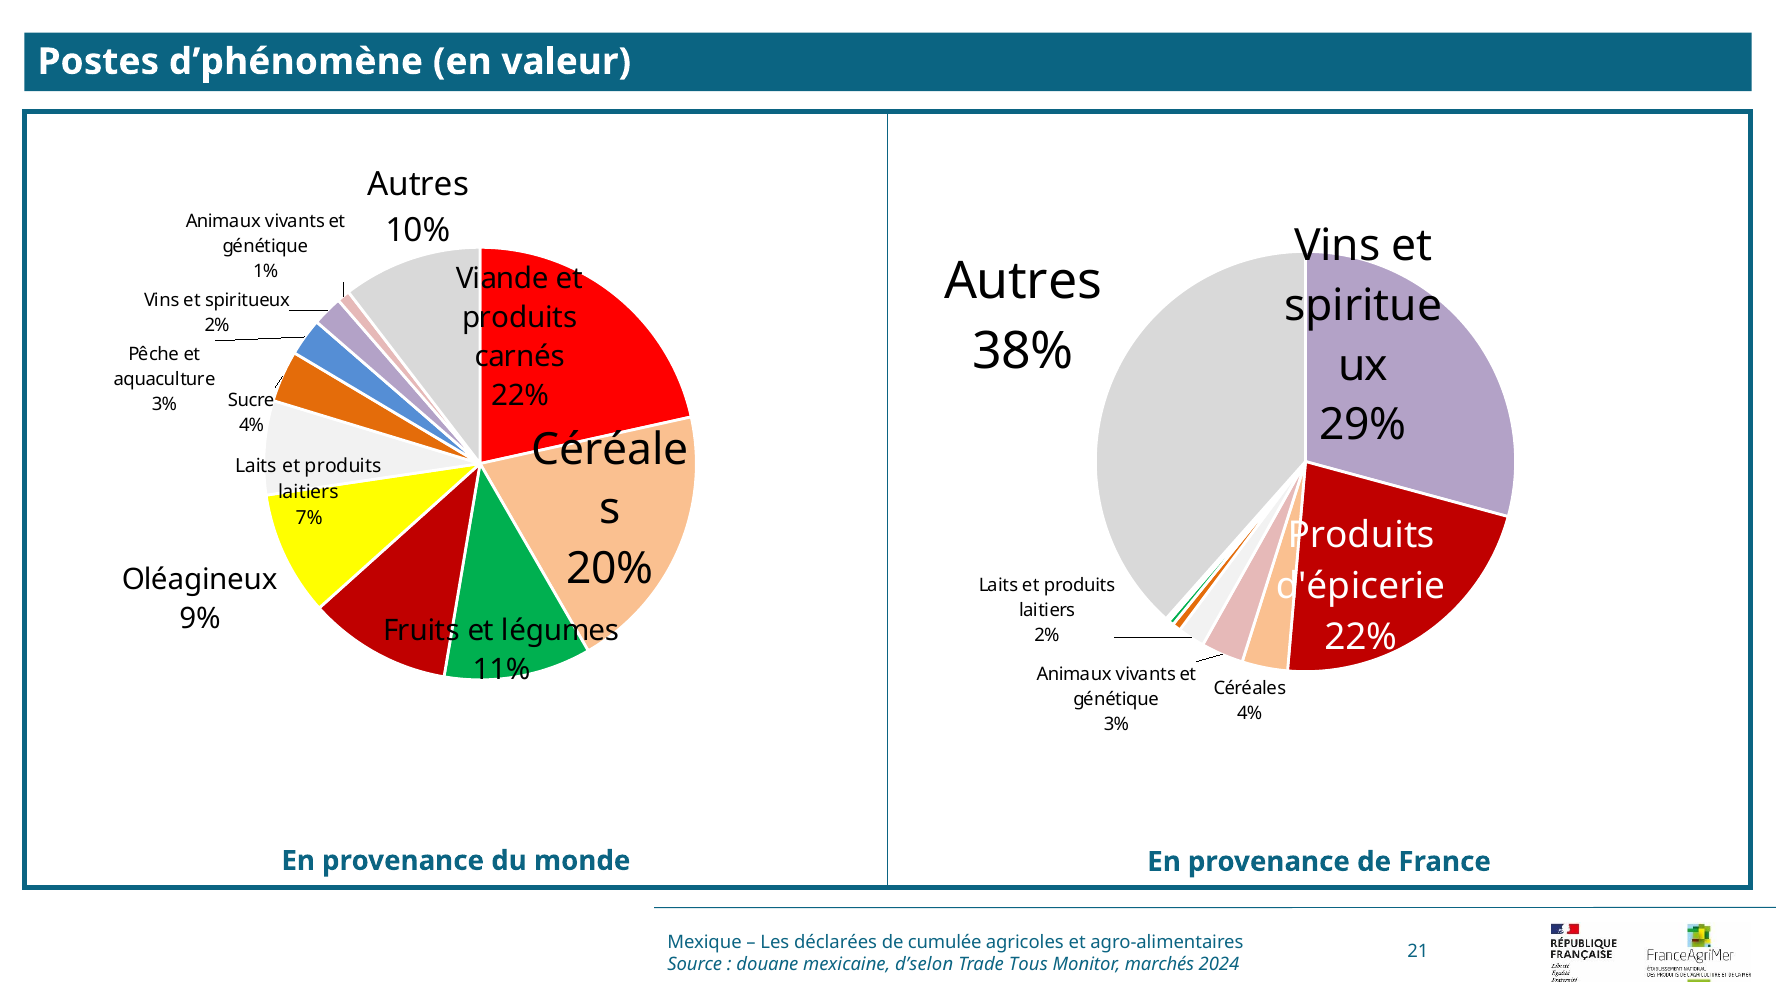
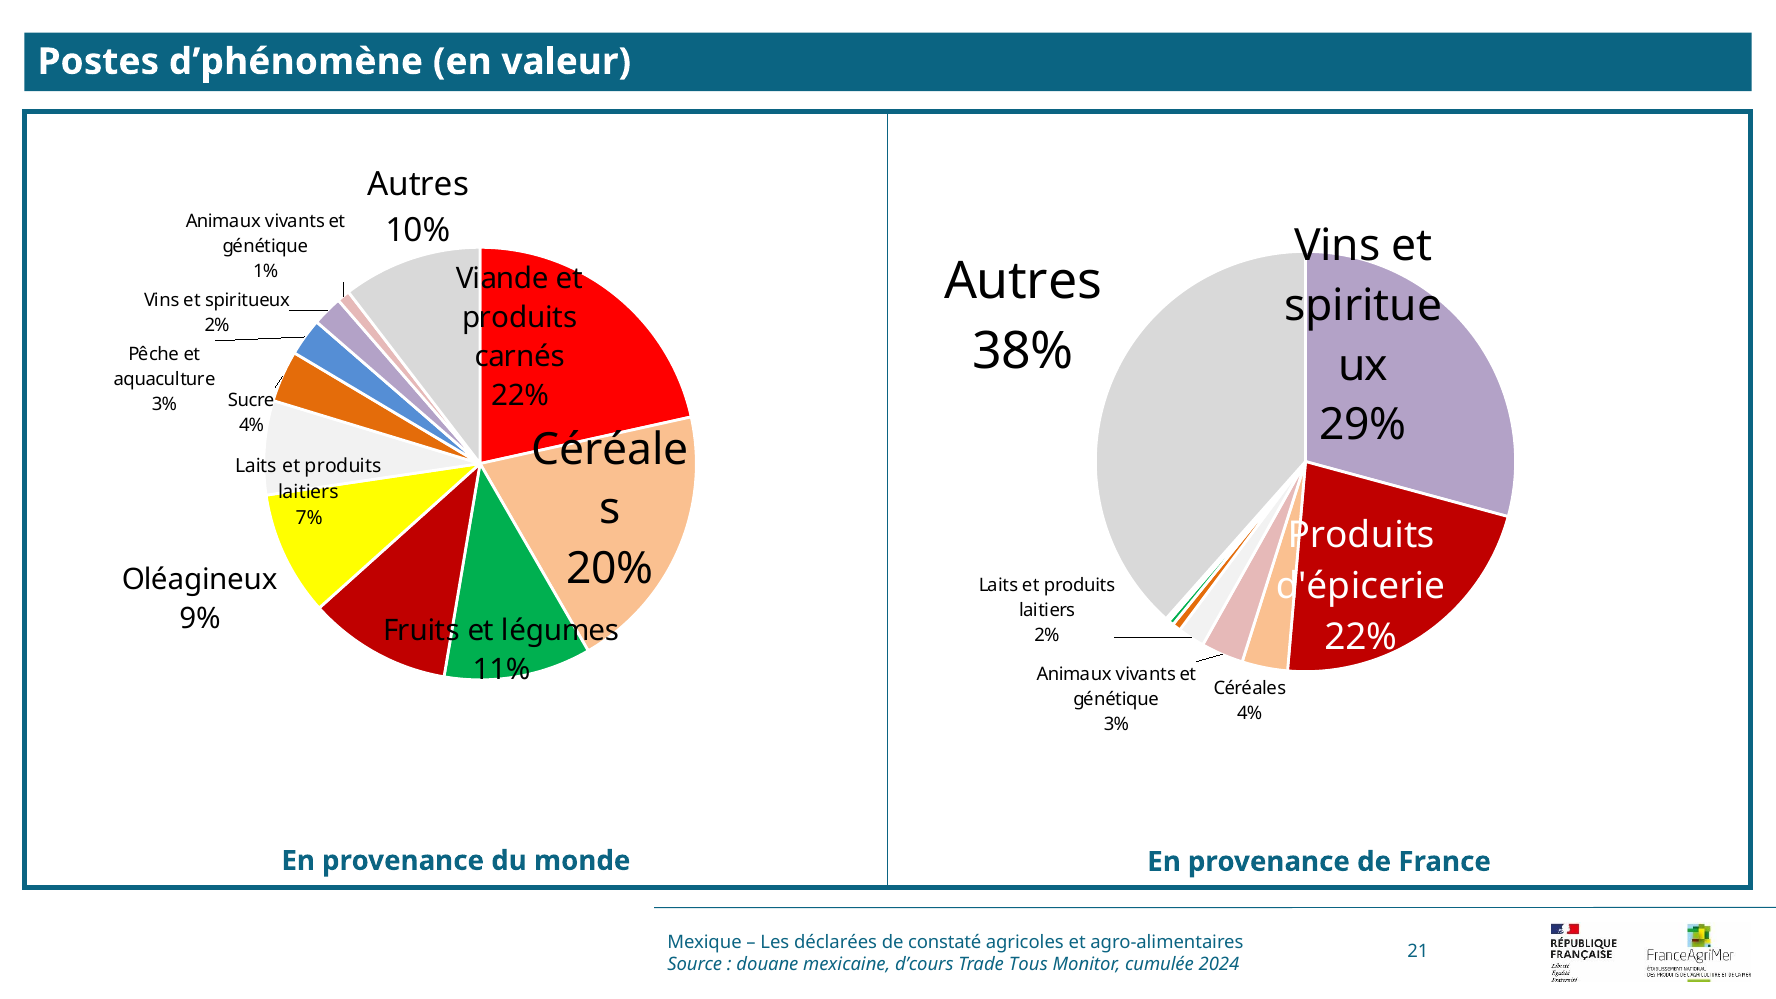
cumulée: cumulée -> constaté (945, 942)
d’selon: d’selon -> d’cours (924, 964)
marchés: marchés -> cumulée (1160, 964)
